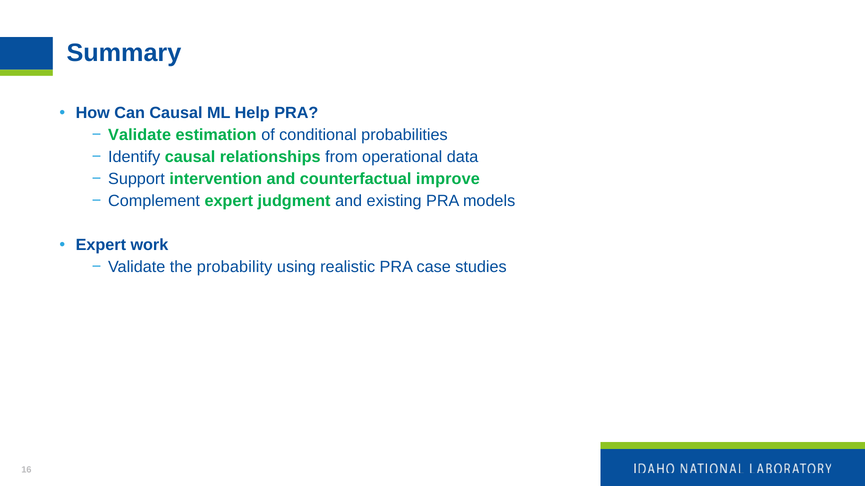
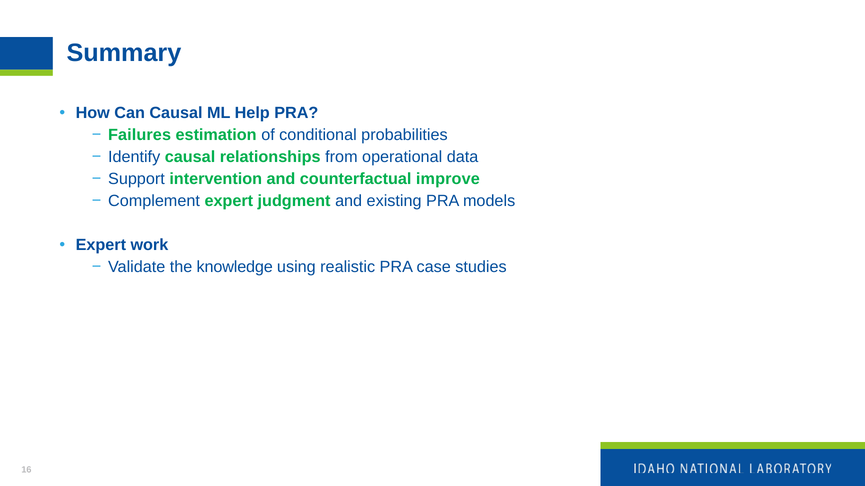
Validate: Validate -> Failures (140, 135)
probability: probability -> knowledge (235, 267)
